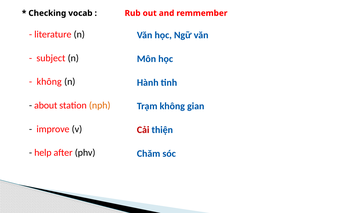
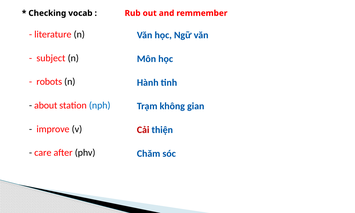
không: không -> robots (49, 82)
nph colour: orange -> blue (100, 105)
help: help -> care (43, 153)
